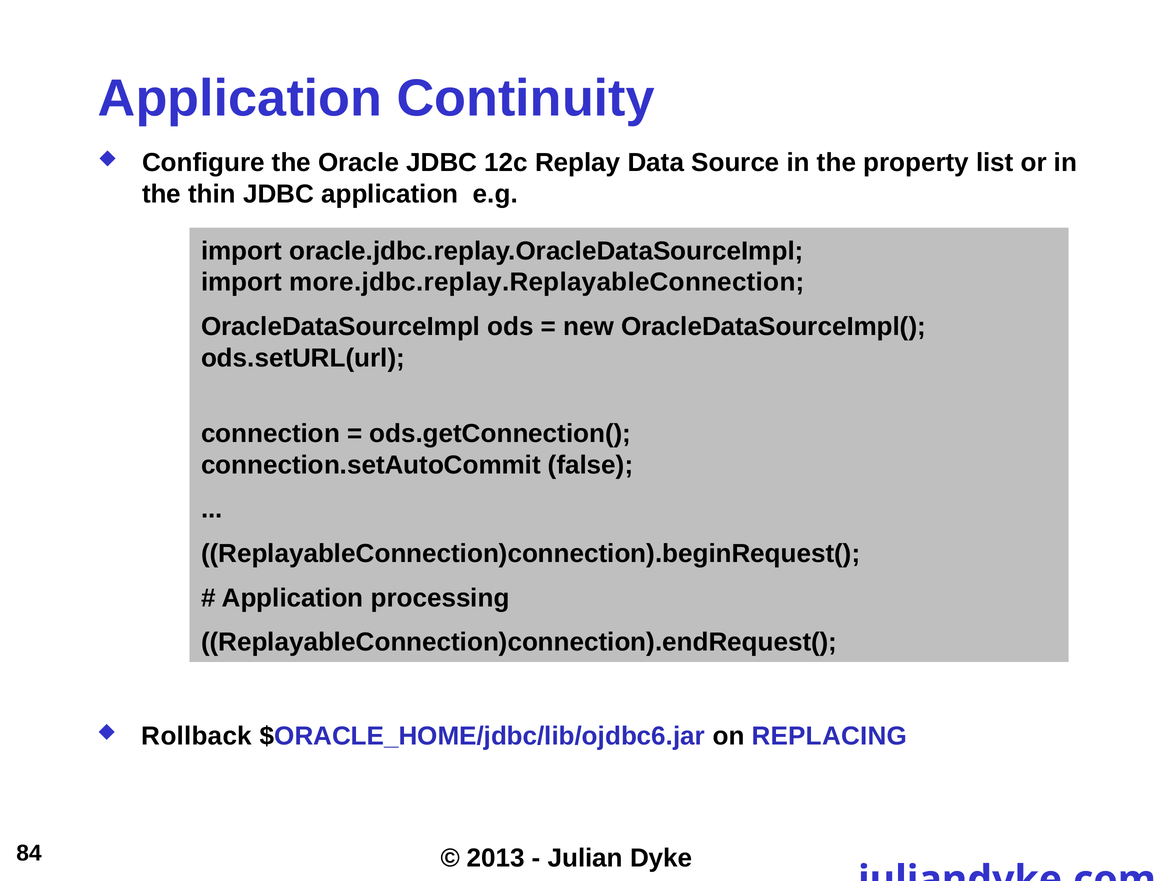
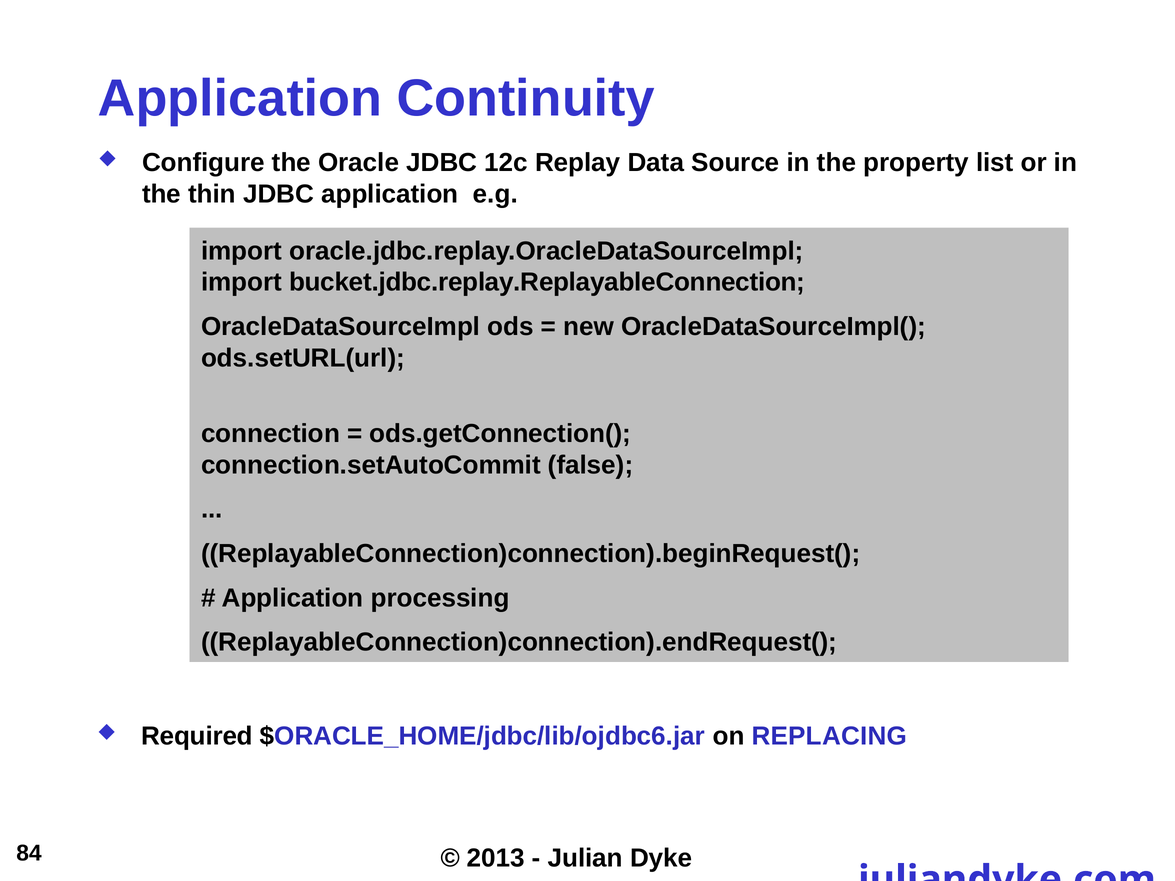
more.jdbc.replay.ReplayableConnection: more.jdbc.replay.ReplayableConnection -> bucket.jdbc.replay.ReplayableConnection (547, 282)
Rollback: Rollback -> Required (197, 737)
